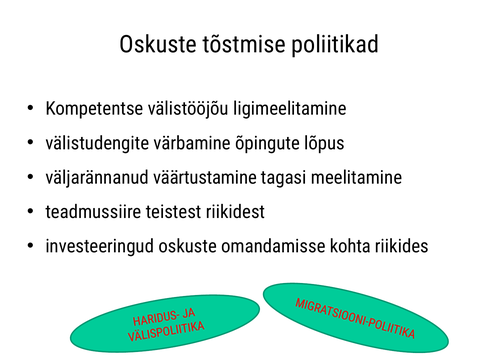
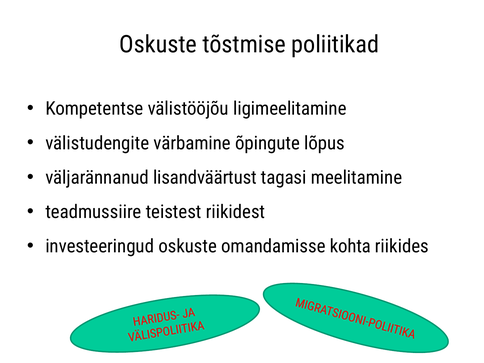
väärtustamine: väärtustamine -> lisandväärtust (205, 178)
